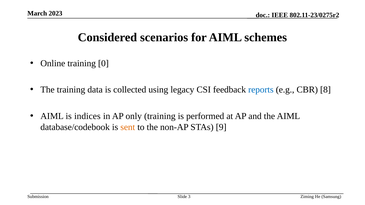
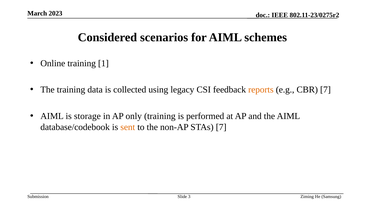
0: 0 -> 1 (103, 63)
reports colour: blue -> orange (261, 90)
CBR 8: 8 -> 7 (325, 90)
indices: indices -> storage (87, 116)
STAs 9: 9 -> 7 (221, 127)
